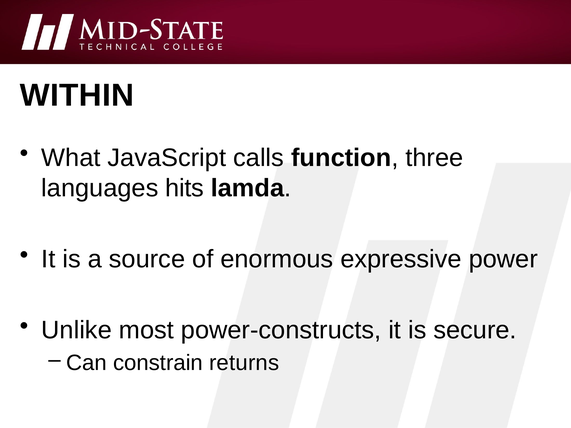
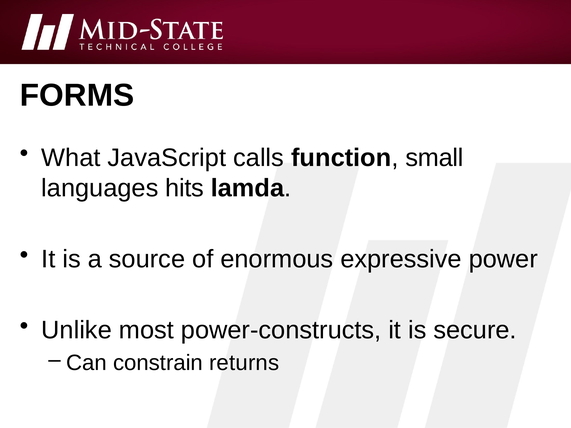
WITHIN: WITHIN -> FORMS (77, 95)
three: three -> small (434, 158)
